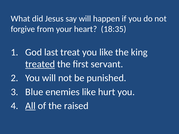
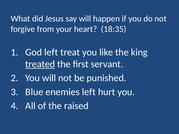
God last: last -> left (51, 52)
enemies like: like -> left (89, 92)
All underline: present -> none (30, 106)
